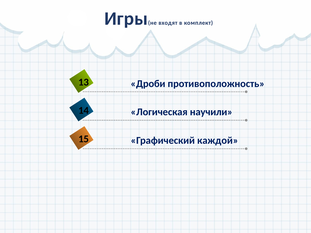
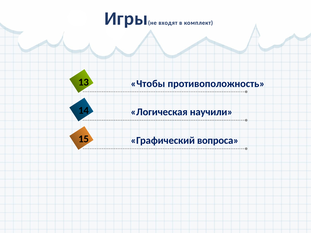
Дроби: Дроби -> Чтобы (148, 84)
каждой: каждой -> вопроса (218, 141)
